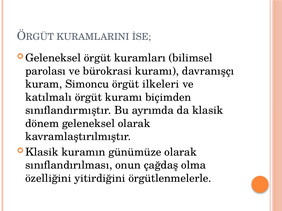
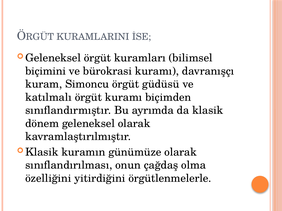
parolası: parolası -> biçimini (46, 71)
ilkeleri: ilkeleri -> güdüsü (161, 84)
